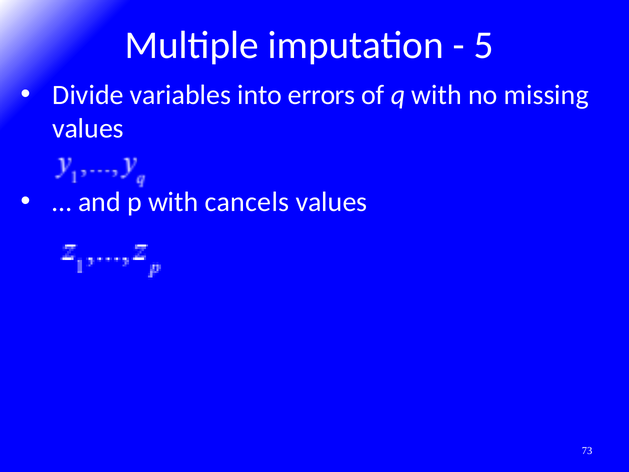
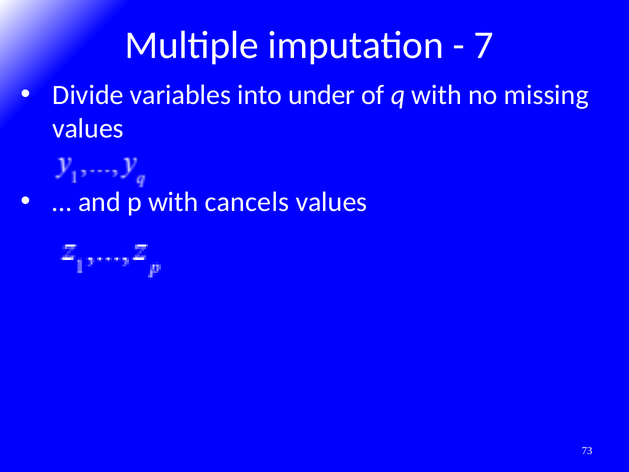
5: 5 -> 7 (484, 45)
errors: errors -> under (322, 95)
